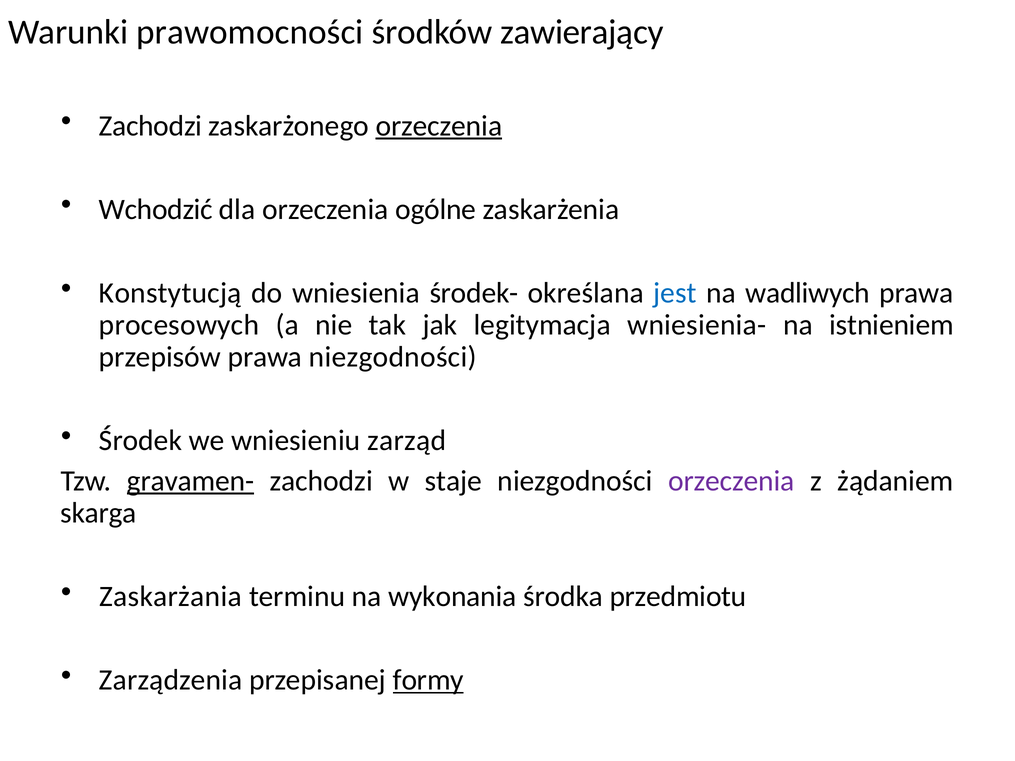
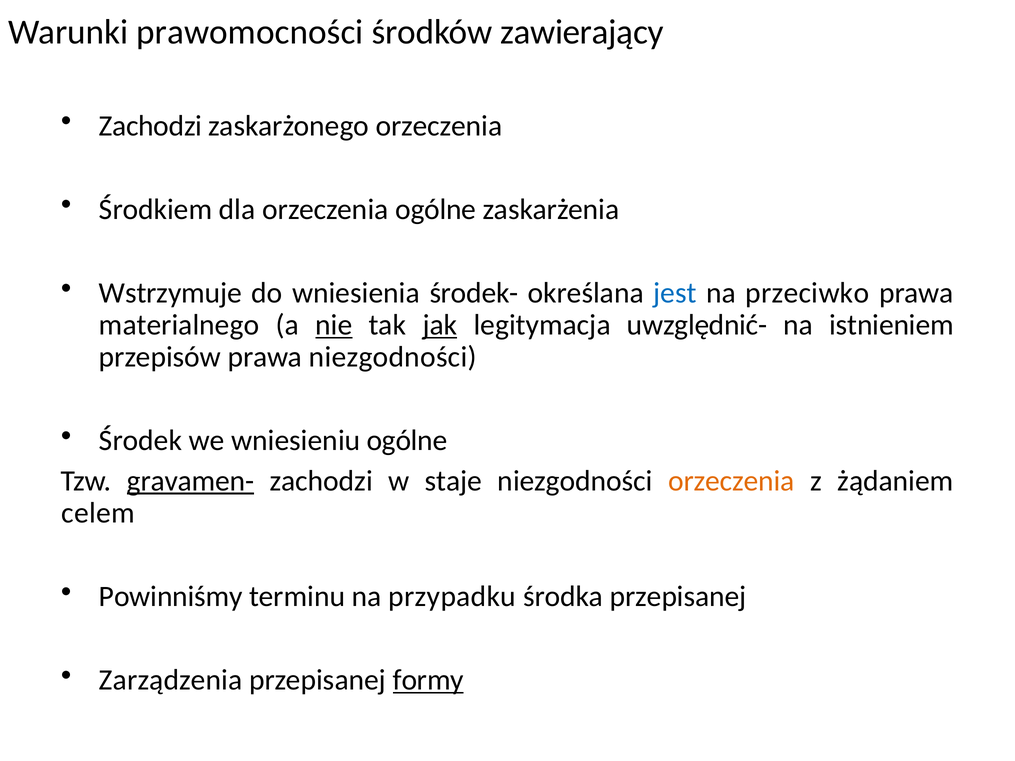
orzeczenia underline: present -> none (439, 126)
Wchodzić: Wchodzić -> Środkiem (156, 209)
Konstytucją: Konstytucją -> Wstrzymuje (170, 293)
wadliwych: wadliwych -> przeciwko (807, 293)
procesowych: procesowych -> materialnego (179, 325)
nie underline: none -> present (334, 325)
jak underline: none -> present (440, 325)
wniesienia-: wniesienia- -> uwzględnić- (697, 325)
wniesieniu zarząd: zarząd -> ogólne (407, 441)
orzeczenia colour: purple -> orange (731, 481)
skarga: skarga -> celem (98, 513)
Zaskarżania: Zaskarżania -> Powinniśmy (171, 597)
wykonania: wykonania -> przypadku (452, 597)
środka przedmiotu: przedmiotu -> przepisanej (678, 597)
